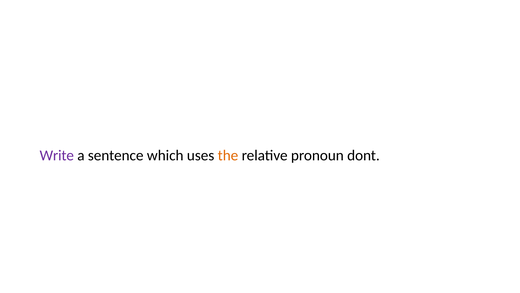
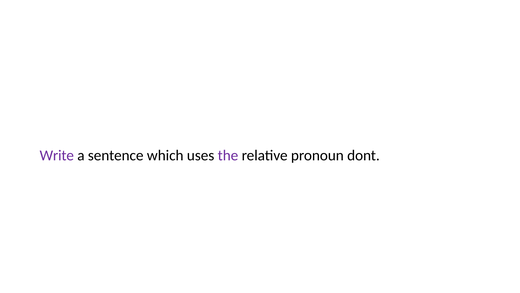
the colour: orange -> purple (228, 155)
